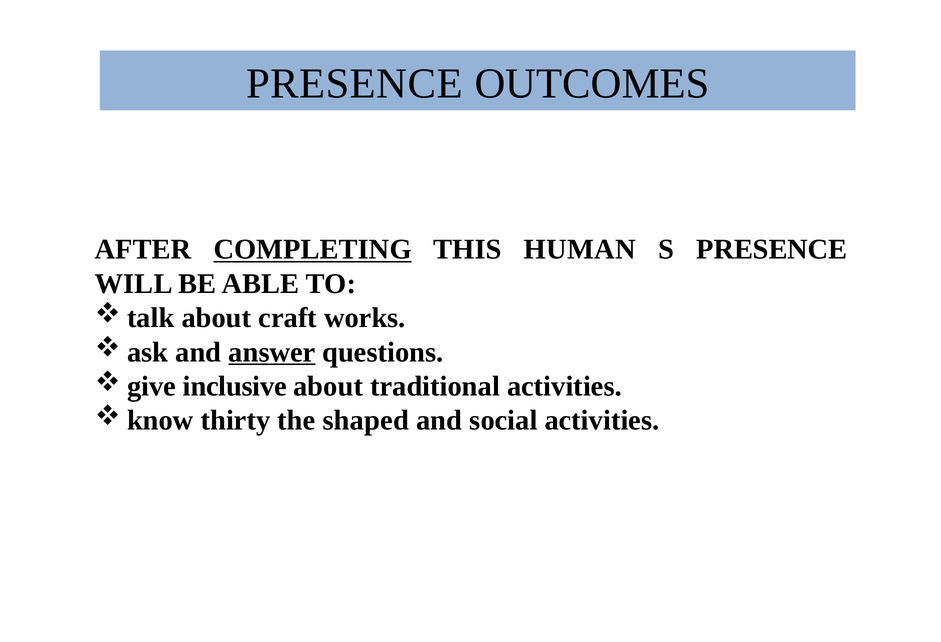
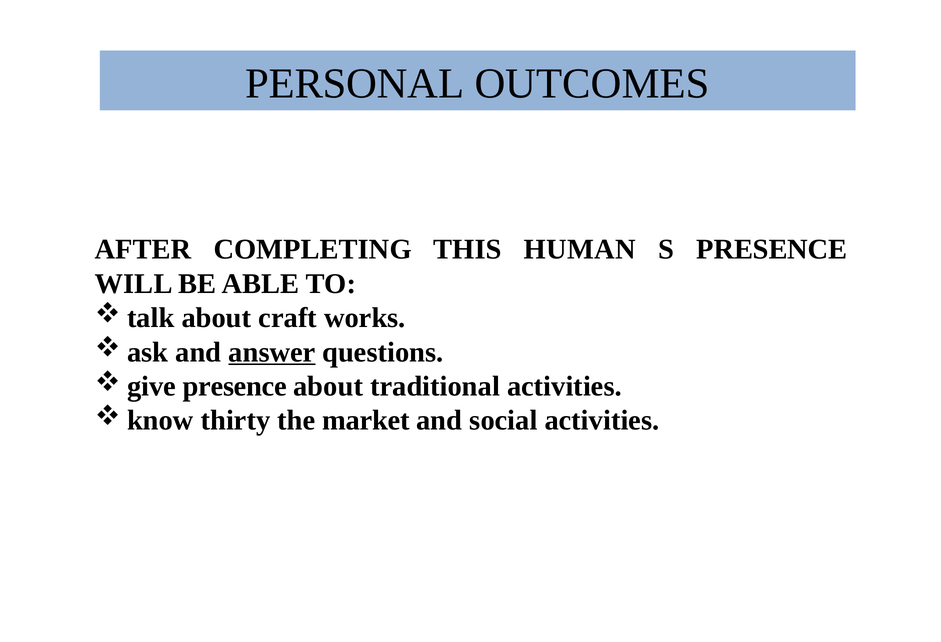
PRESENCE: PRESENCE -> PERSONAL (355, 83)
COMPLETING underline: present -> none (313, 249)
inclusive: inclusive -> presence (235, 386)
shaped: shaped -> market (366, 420)
